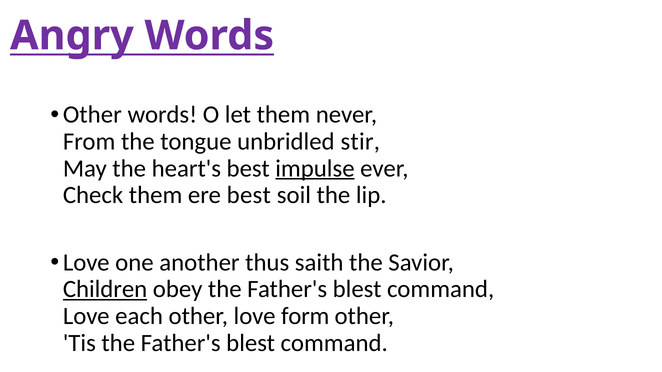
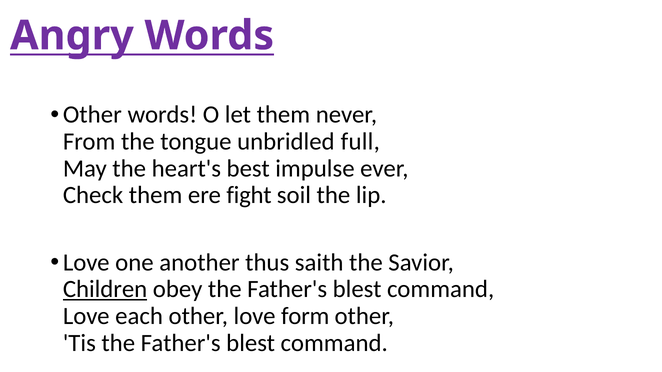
stir: stir -> full (360, 142)
impulse underline: present -> none (315, 168)
ere best: best -> fight (249, 195)
